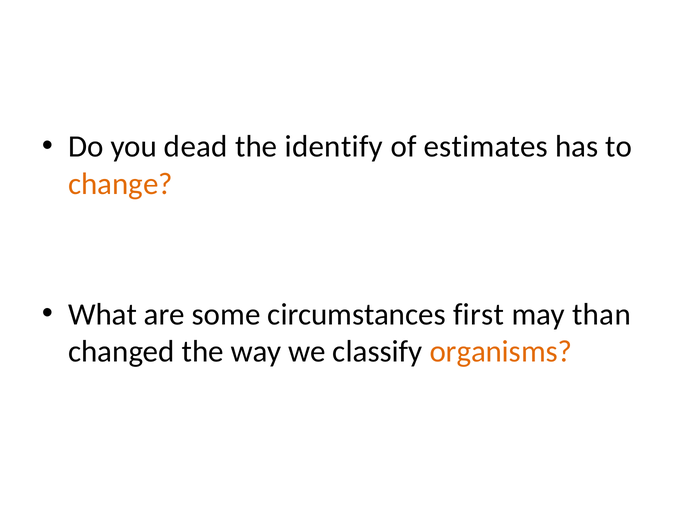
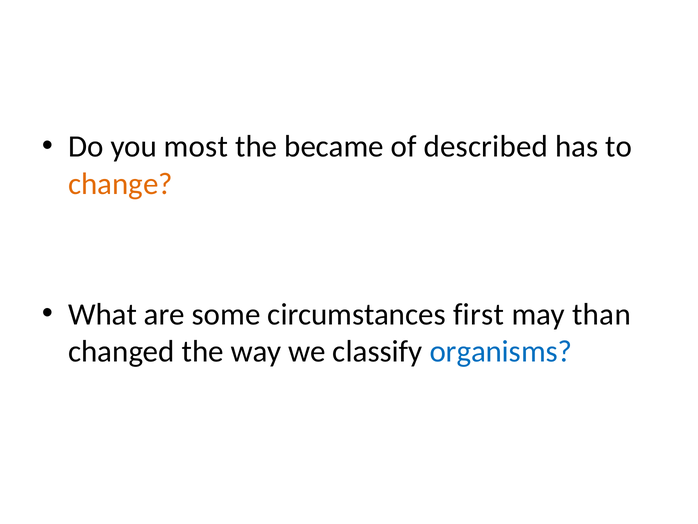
dead: dead -> most (196, 146)
identify: identify -> became (334, 146)
estimates: estimates -> described (486, 146)
organisms colour: orange -> blue (501, 351)
